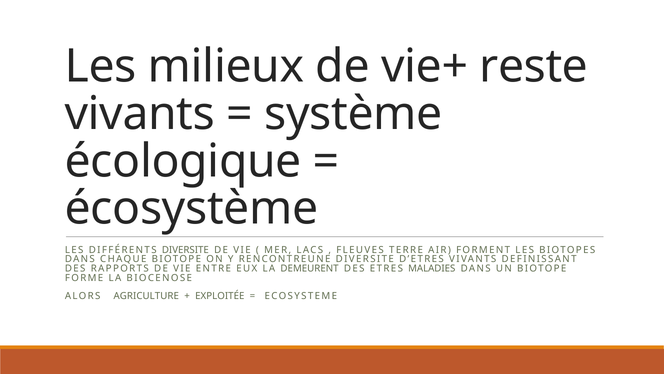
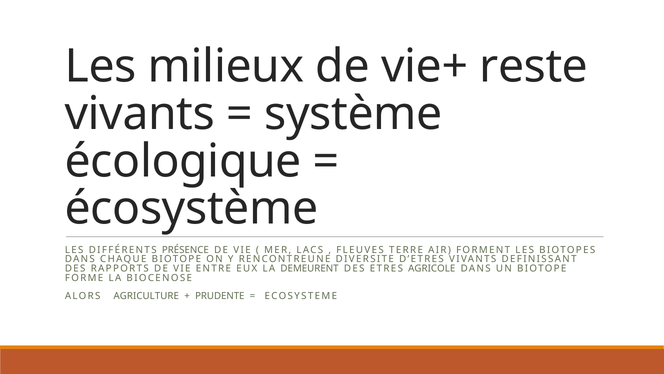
DIFFÉRENTS DIVERSITE: DIVERSITE -> PRÉSENCE (185, 249)
MALADIES: MALADIES -> AGRICOLE (432, 268)
EXPLOITÉE: EXPLOITÉE -> PRUDENTE (220, 296)
